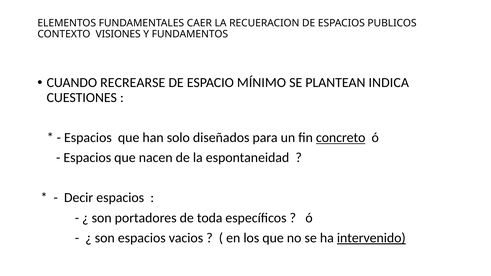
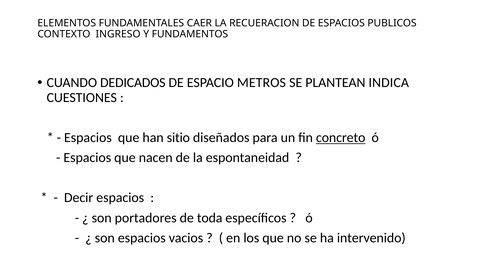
VISIONES: VISIONES -> INGRESO (118, 34)
RECREARSE: RECREARSE -> DEDICADOS (133, 83)
MÍNIMO: MÍNIMO -> METROS (261, 83)
solo: solo -> sitio (178, 138)
intervenido underline: present -> none (371, 238)
